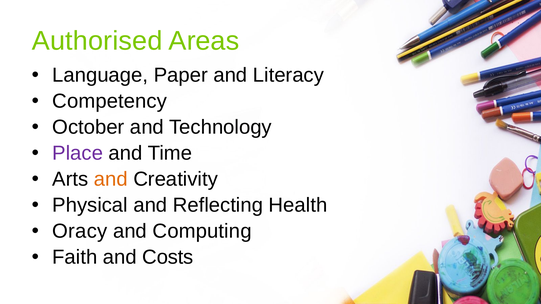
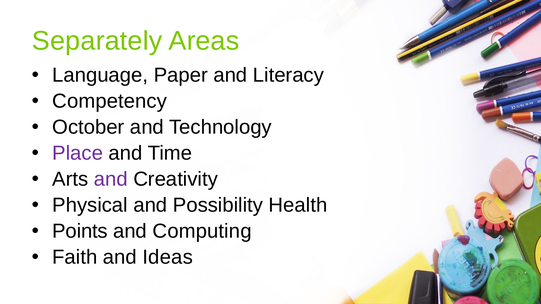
Authorised: Authorised -> Separately (97, 41)
and colour: orange -> purple (111, 179)
Reflecting: Reflecting -> Possibility (218, 205)
Oracy: Oracy -> Points (80, 231)
Costs: Costs -> Ideas (168, 257)
